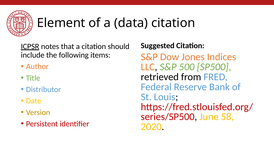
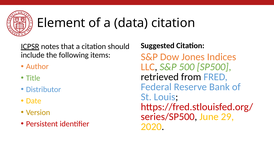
58: 58 -> 29 (227, 117)
